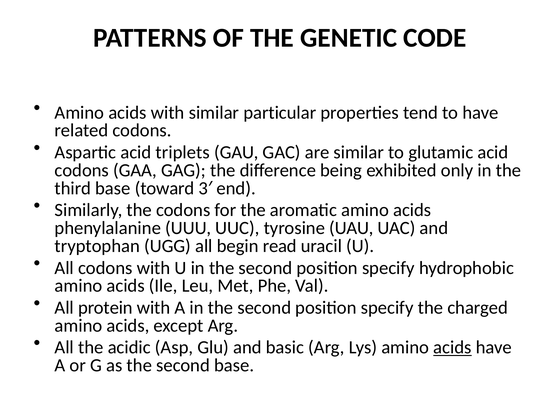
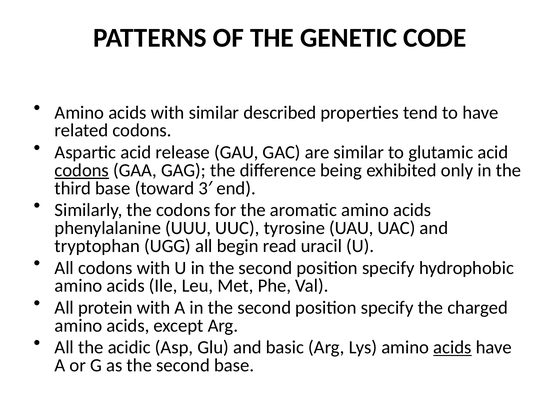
particular: particular -> described (280, 113)
triplets: triplets -> release (183, 152)
codons underline: none -> present (82, 170)
